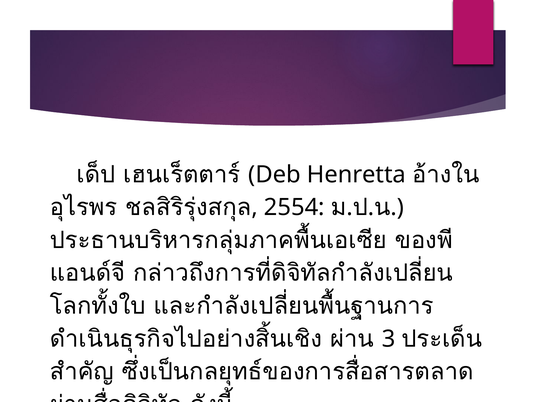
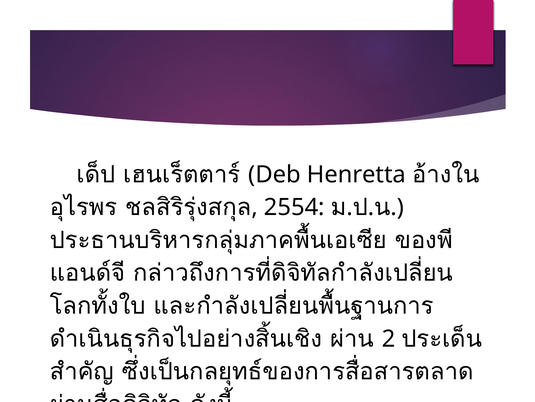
3: 3 -> 2 (389, 338)
